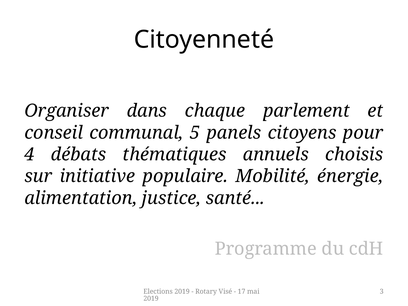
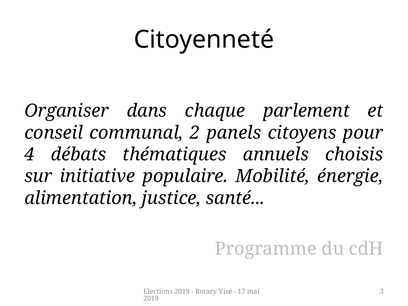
5: 5 -> 2 (195, 133)
